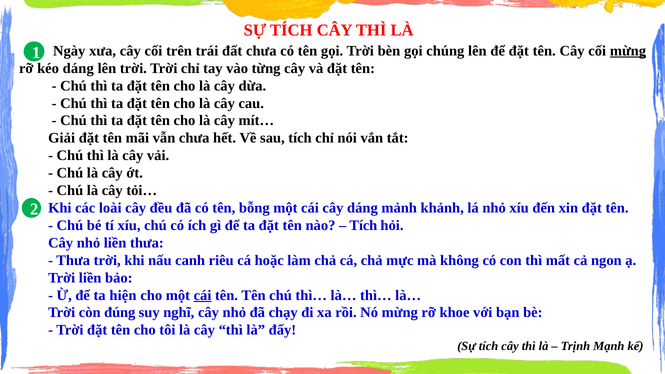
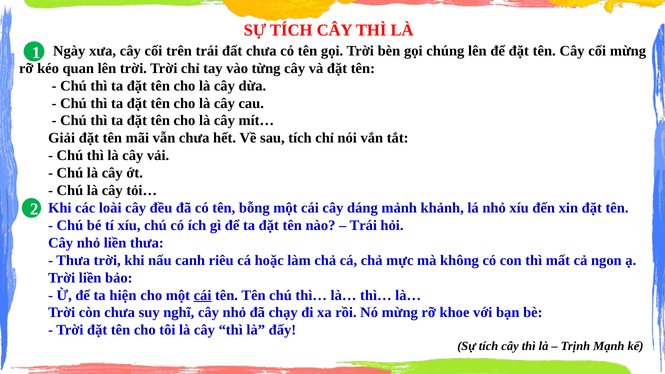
mừng underline: present -> none (628, 51)
kéo dáng: dáng -> quan (78, 68)
Tích: Tích -> Trái (363, 225)
còn đúng: đúng -> chưa (120, 313)
